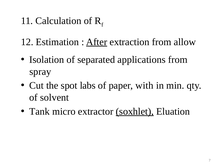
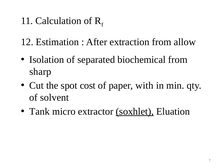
After underline: present -> none (97, 42)
applications: applications -> biochemical (142, 60)
spray: spray -> sharp (40, 72)
labs: labs -> cost (88, 86)
